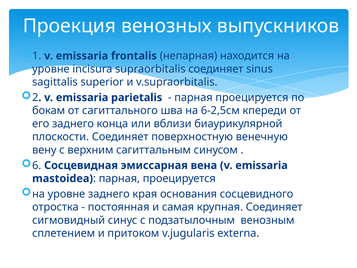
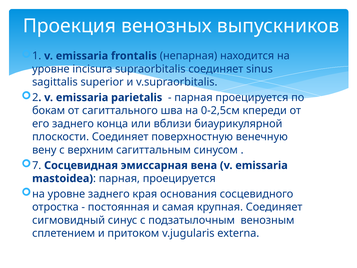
6-2,5см: 6-2,5см -> 0-2,5см (220, 111)
6: 6 -> 7 (37, 165)
